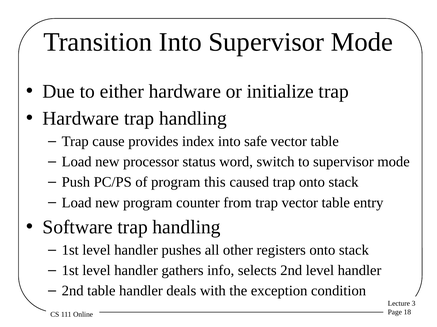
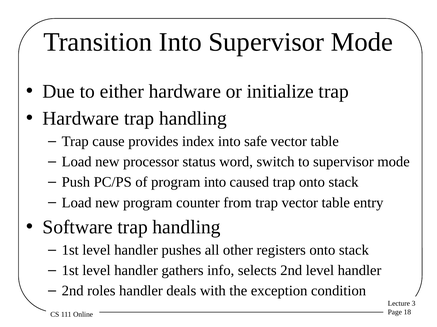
program this: this -> into (215, 183)
2nd table: table -> roles (101, 291)
